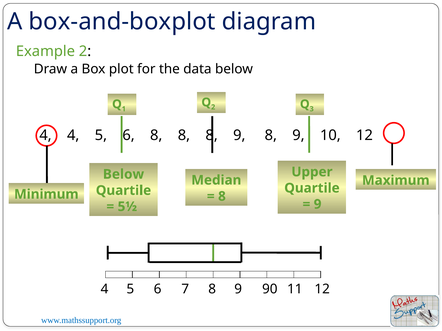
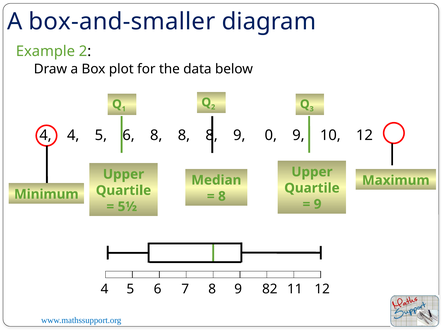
box-and-boxplot: box-and-boxplot -> box-and-smaller (122, 22)
9 8: 8 -> 0 (271, 135)
Below: Below -> Upper (124, 175)
90: 90 -> 82 (270, 290)
